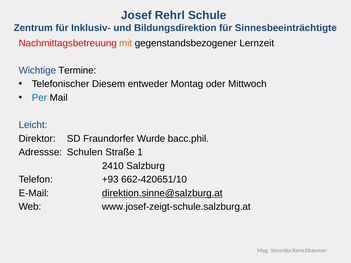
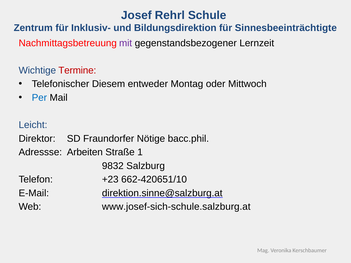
mit colour: orange -> purple (126, 43)
Termine colour: black -> red (77, 70)
Wurde: Wurde -> Nötige (151, 139)
Schulen: Schulen -> Arbeiten (85, 152)
2410: 2410 -> 9832 (113, 166)
+93: +93 -> +23 (110, 180)
www.josef-zeigt-schule.salzburg.at: www.josef-zeigt-schule.salzburg.at -> www.josef-sich-schule.salzburg.at (176, 207)
